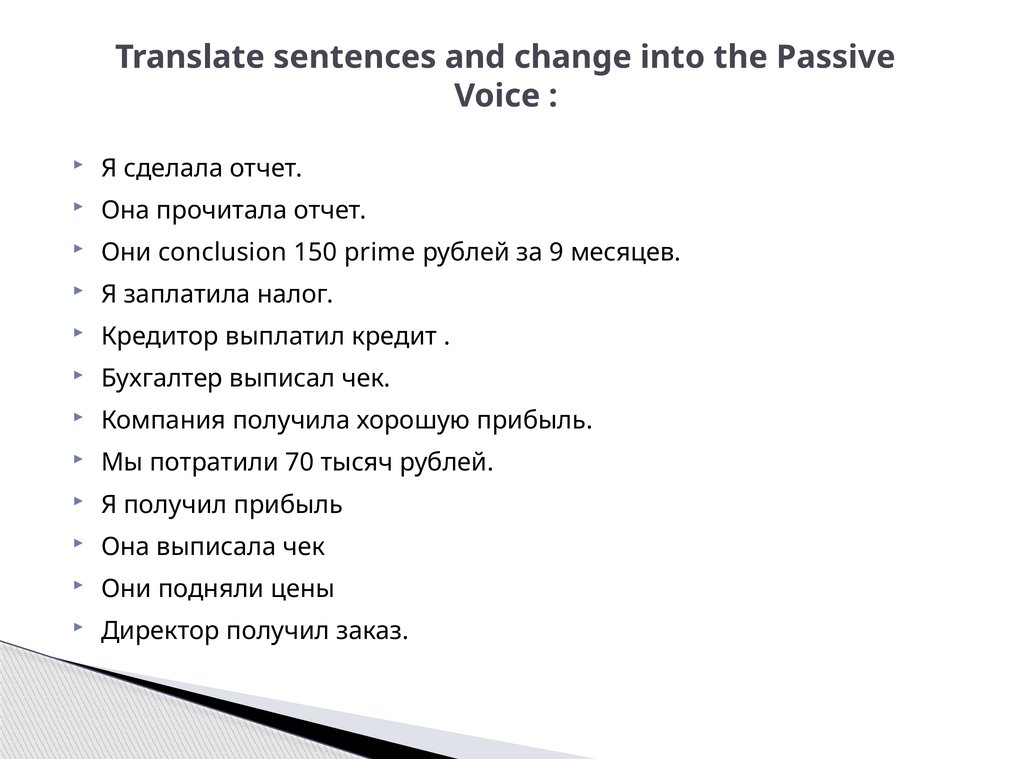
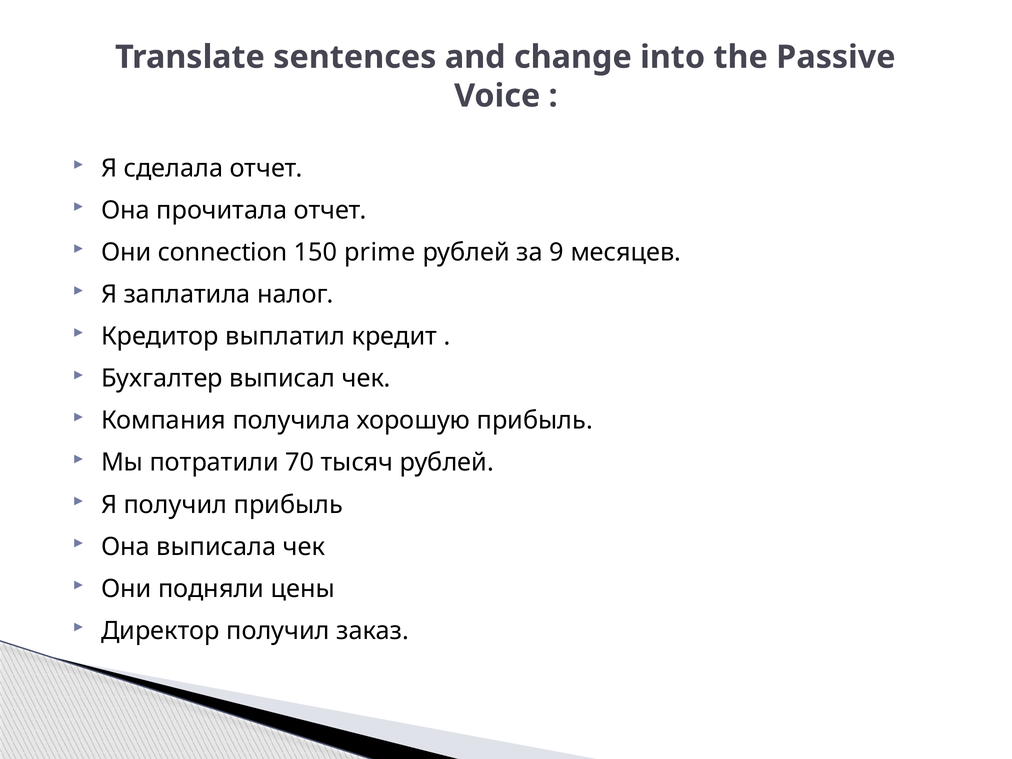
conclusion: conclusion -> connection (223, 252)
